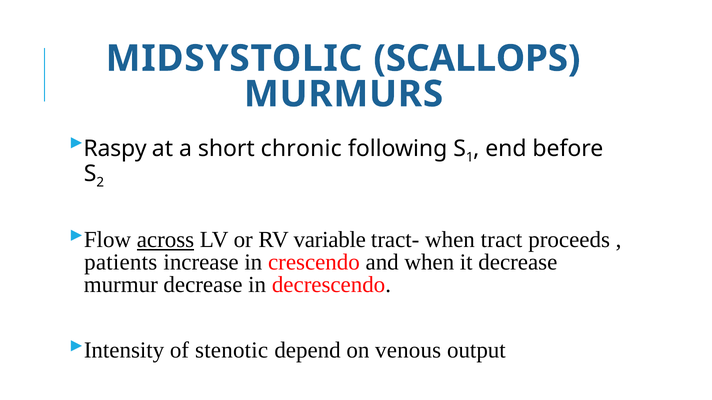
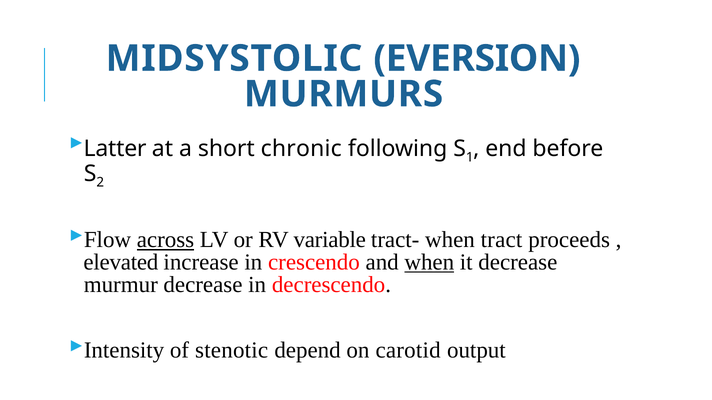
SCALLOPS: SCALLOPS -> EVERSION (477, 59)
Raspy: Raspy -> Latter (115, 149)
patients: patients -> elevated (121, 262)
when underline: none -> present (429, 262)
venous: venous -> carotid (408, 351)
